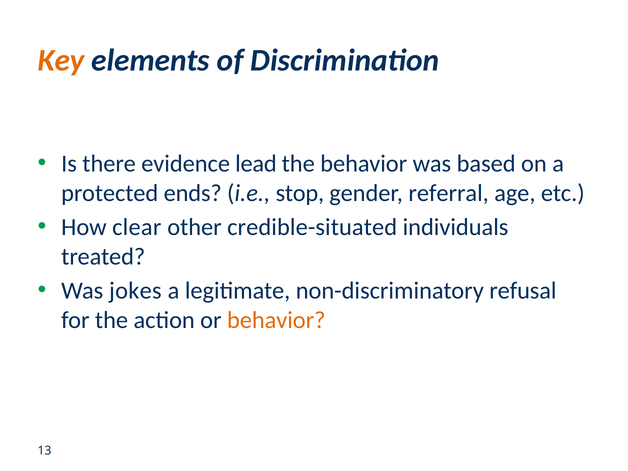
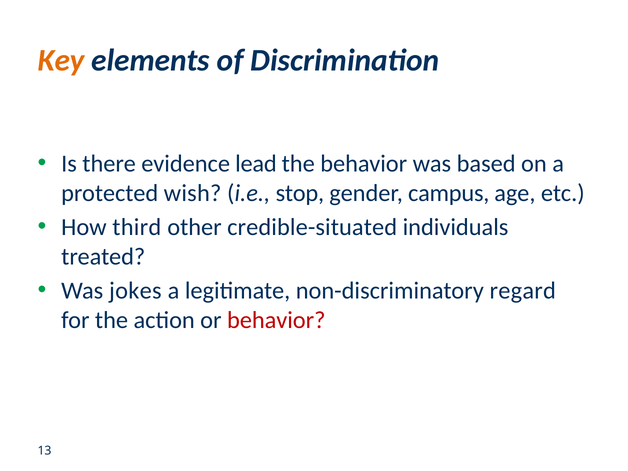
ends: ends -> wish (193, 193)
referral: referral -> campus (449, 193)
clear: clear -> third (137, 227)
refusal: refusal -> regard (523, 291)
behavior colour: orange -> red (276, 320)
